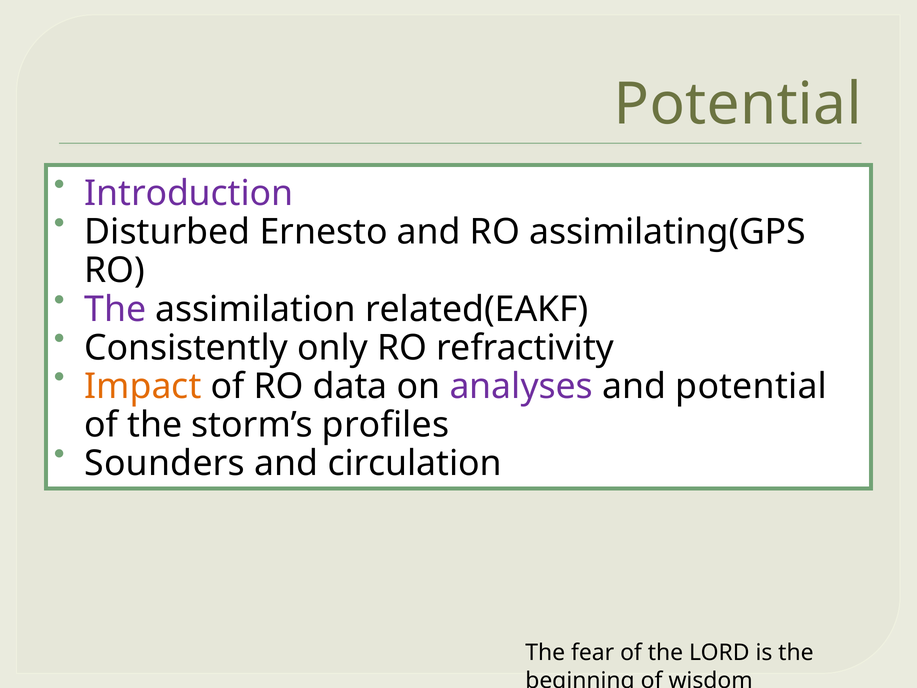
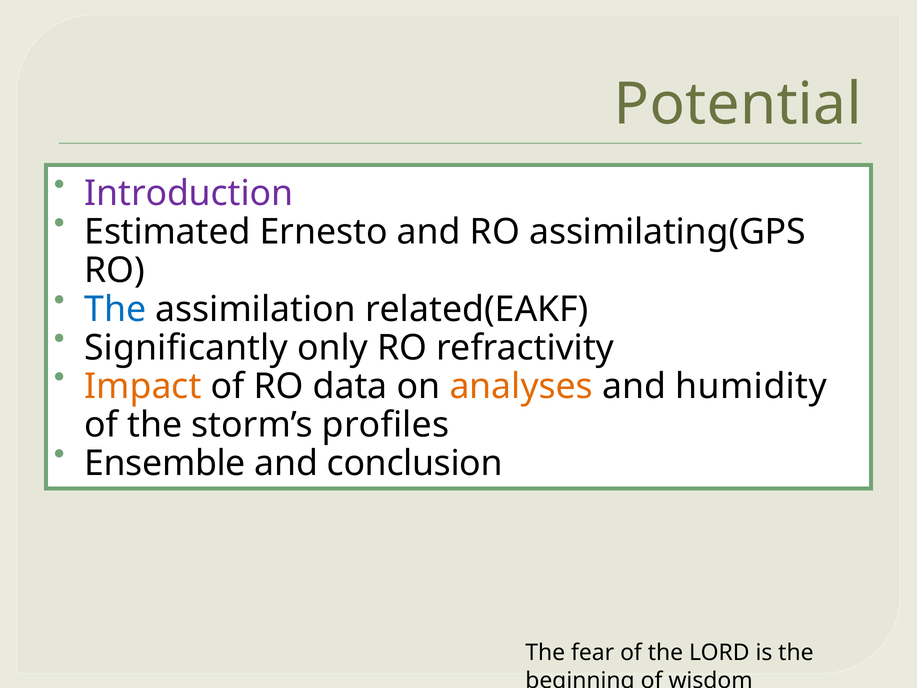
Disturbed: Disturbed -> Estimated (167, 232)
The colour: purple -> blue (115, 309)
Consistently: Consistently -> Significantly (186, 348)
analyses colour: purple -> orange (521, 386)
and potential: potential -> humidity (751, 386)
Sounders: Sounders -> Ensemble (165, 463)
circulation: circulation -> conclusion (415, 463)
